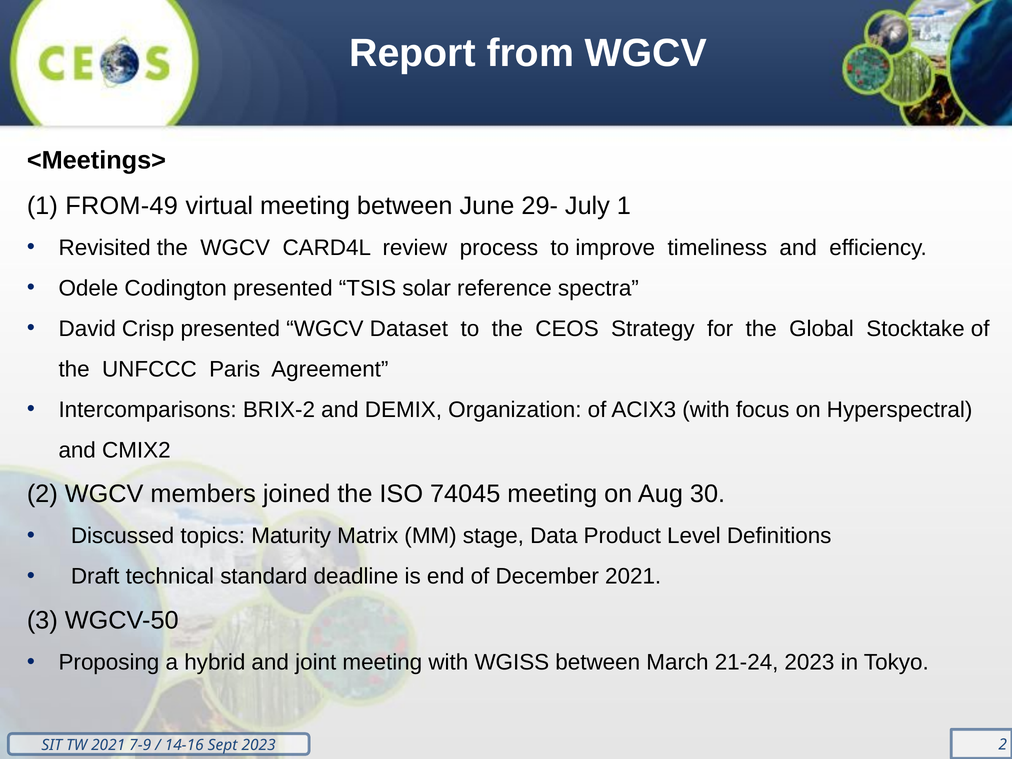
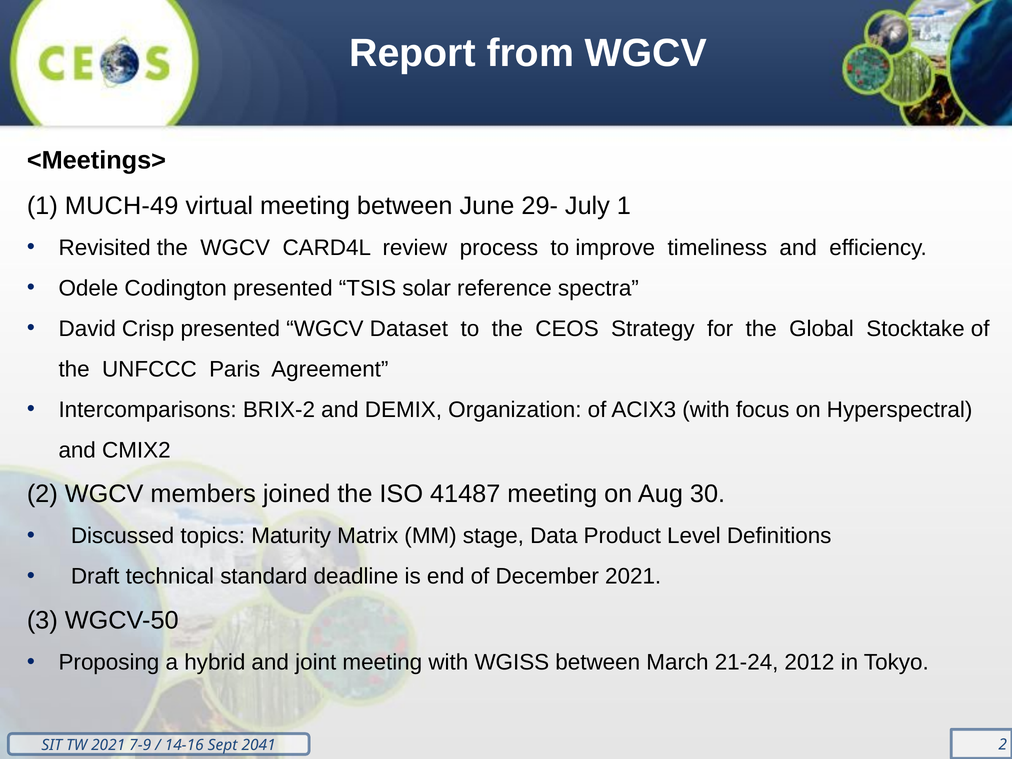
FROM-49: FROM-49 -> MUCH-49 (122, 206)
74045: 74045 -> 41487 (465, 494)
21-24 2023: 2023 -> 2012 (809, 662)
2023: 2023 -> 2041 (259, 745)
